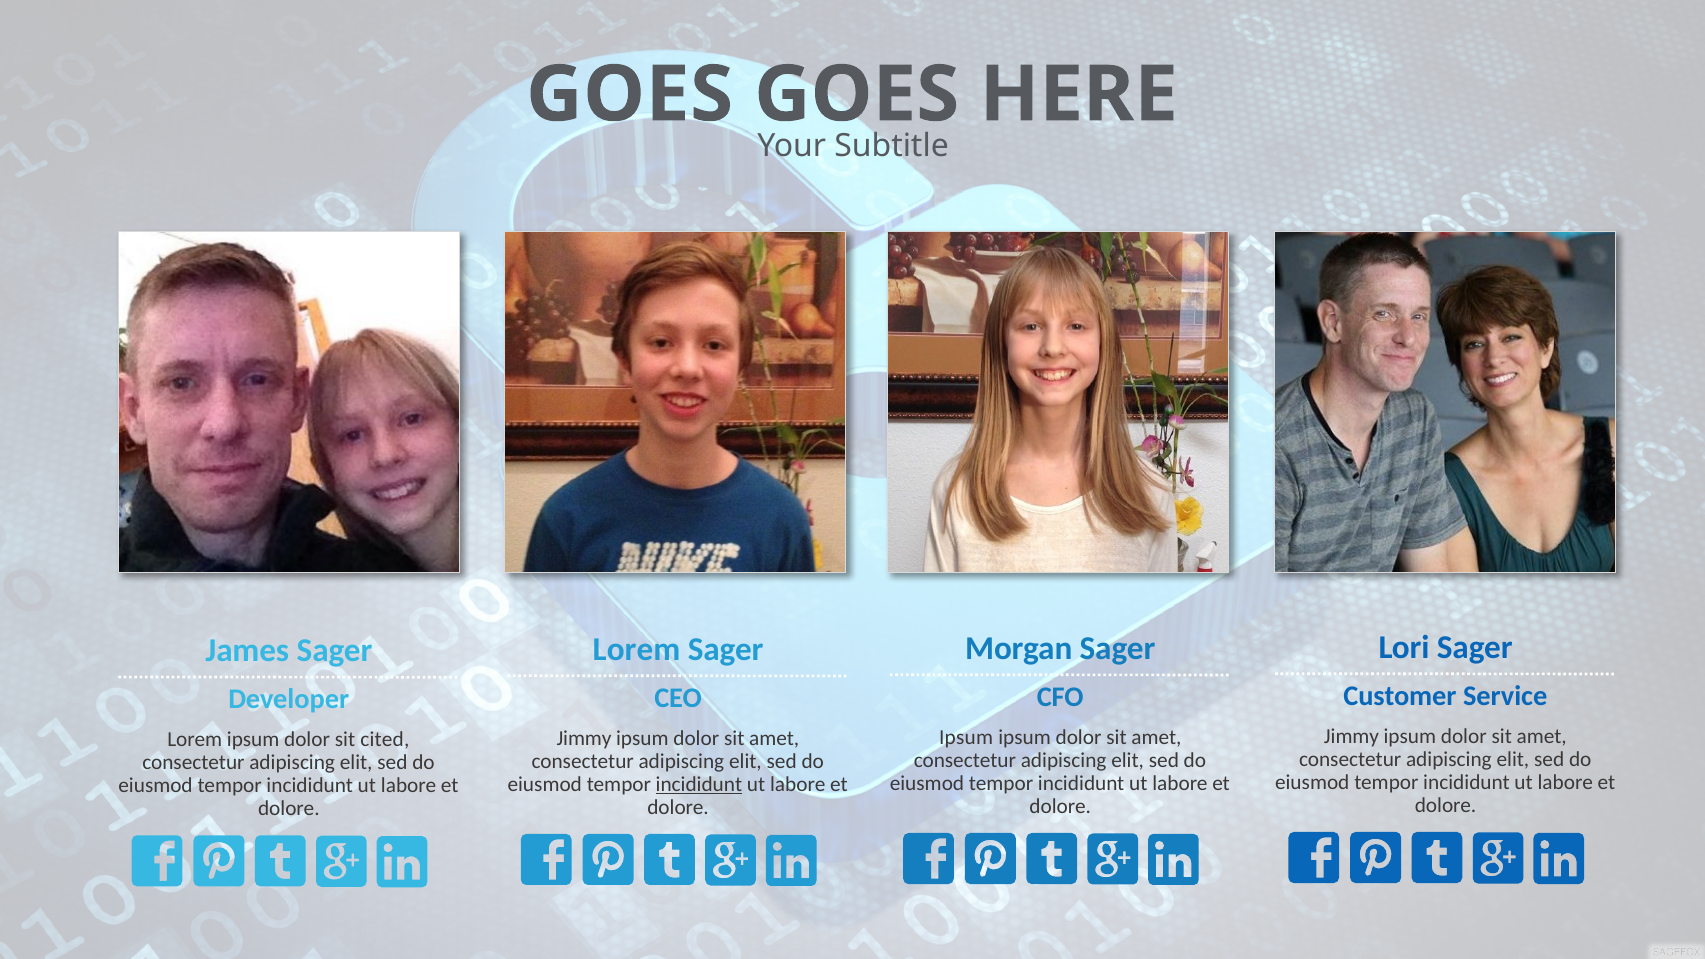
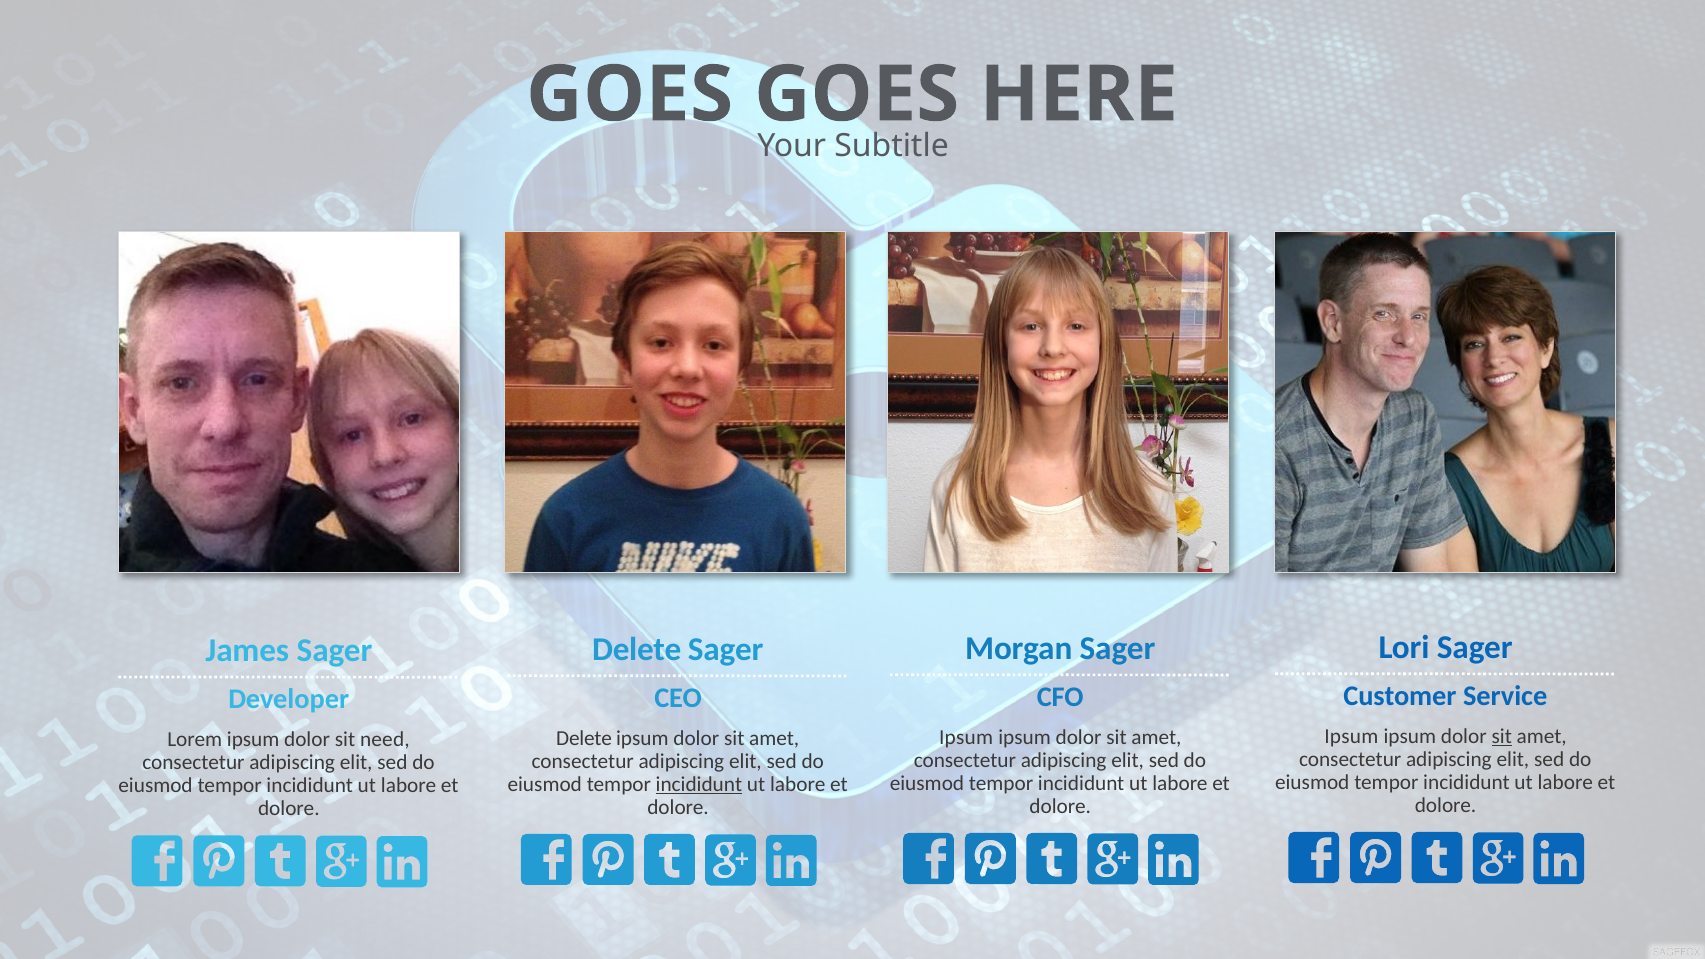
Lorem: Lorem -> Delete (637, 649)
Jimmy: Jimmy -> Ipsum (1351, 736)
sit underline: none -> present (1502, 736)
Jimmy: Jimmy -> Delete (584, 738)
cited: cited -> need (385, 740)
